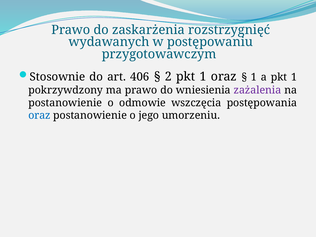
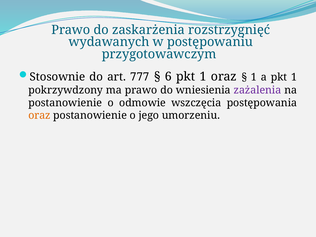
406: 406 -> 777 (140, 77)
2: 2 -> 6 (168, 77)
oraz colour: blue -> orange (39, 115)
